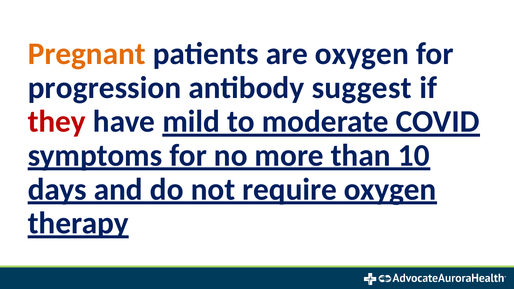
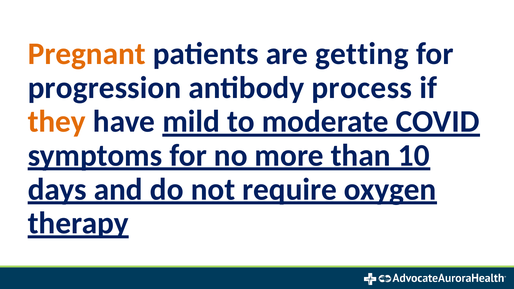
are oxygen: oxygen -> getting (362, 54)
suggest: suggest -> process (362, 88)
they colour: red -> orange (57, 122)
